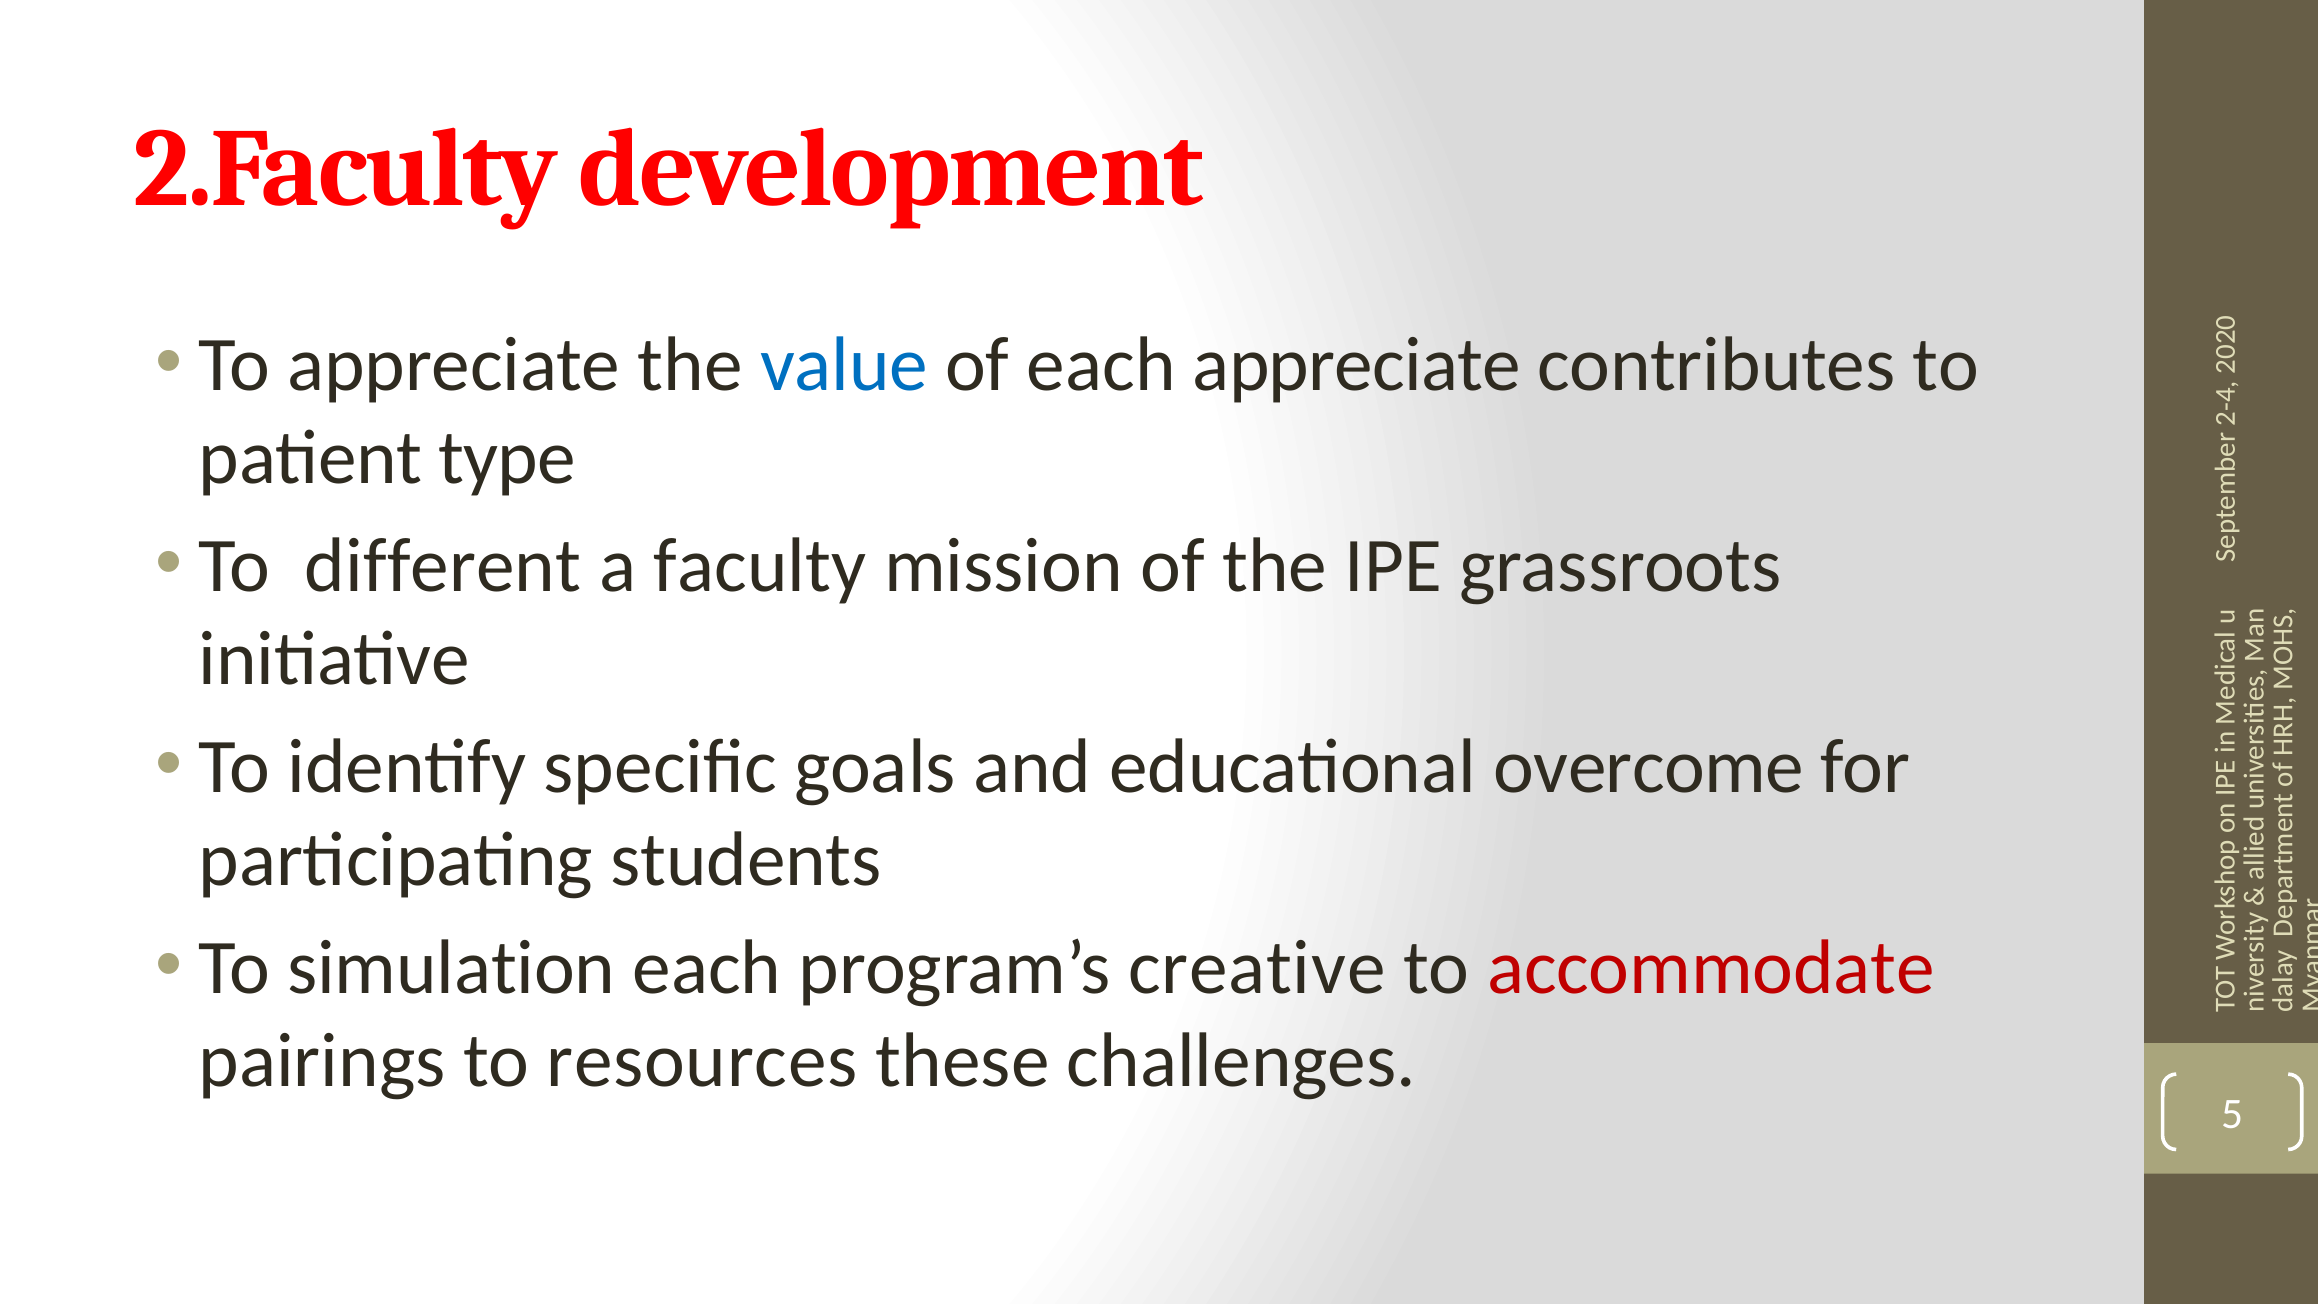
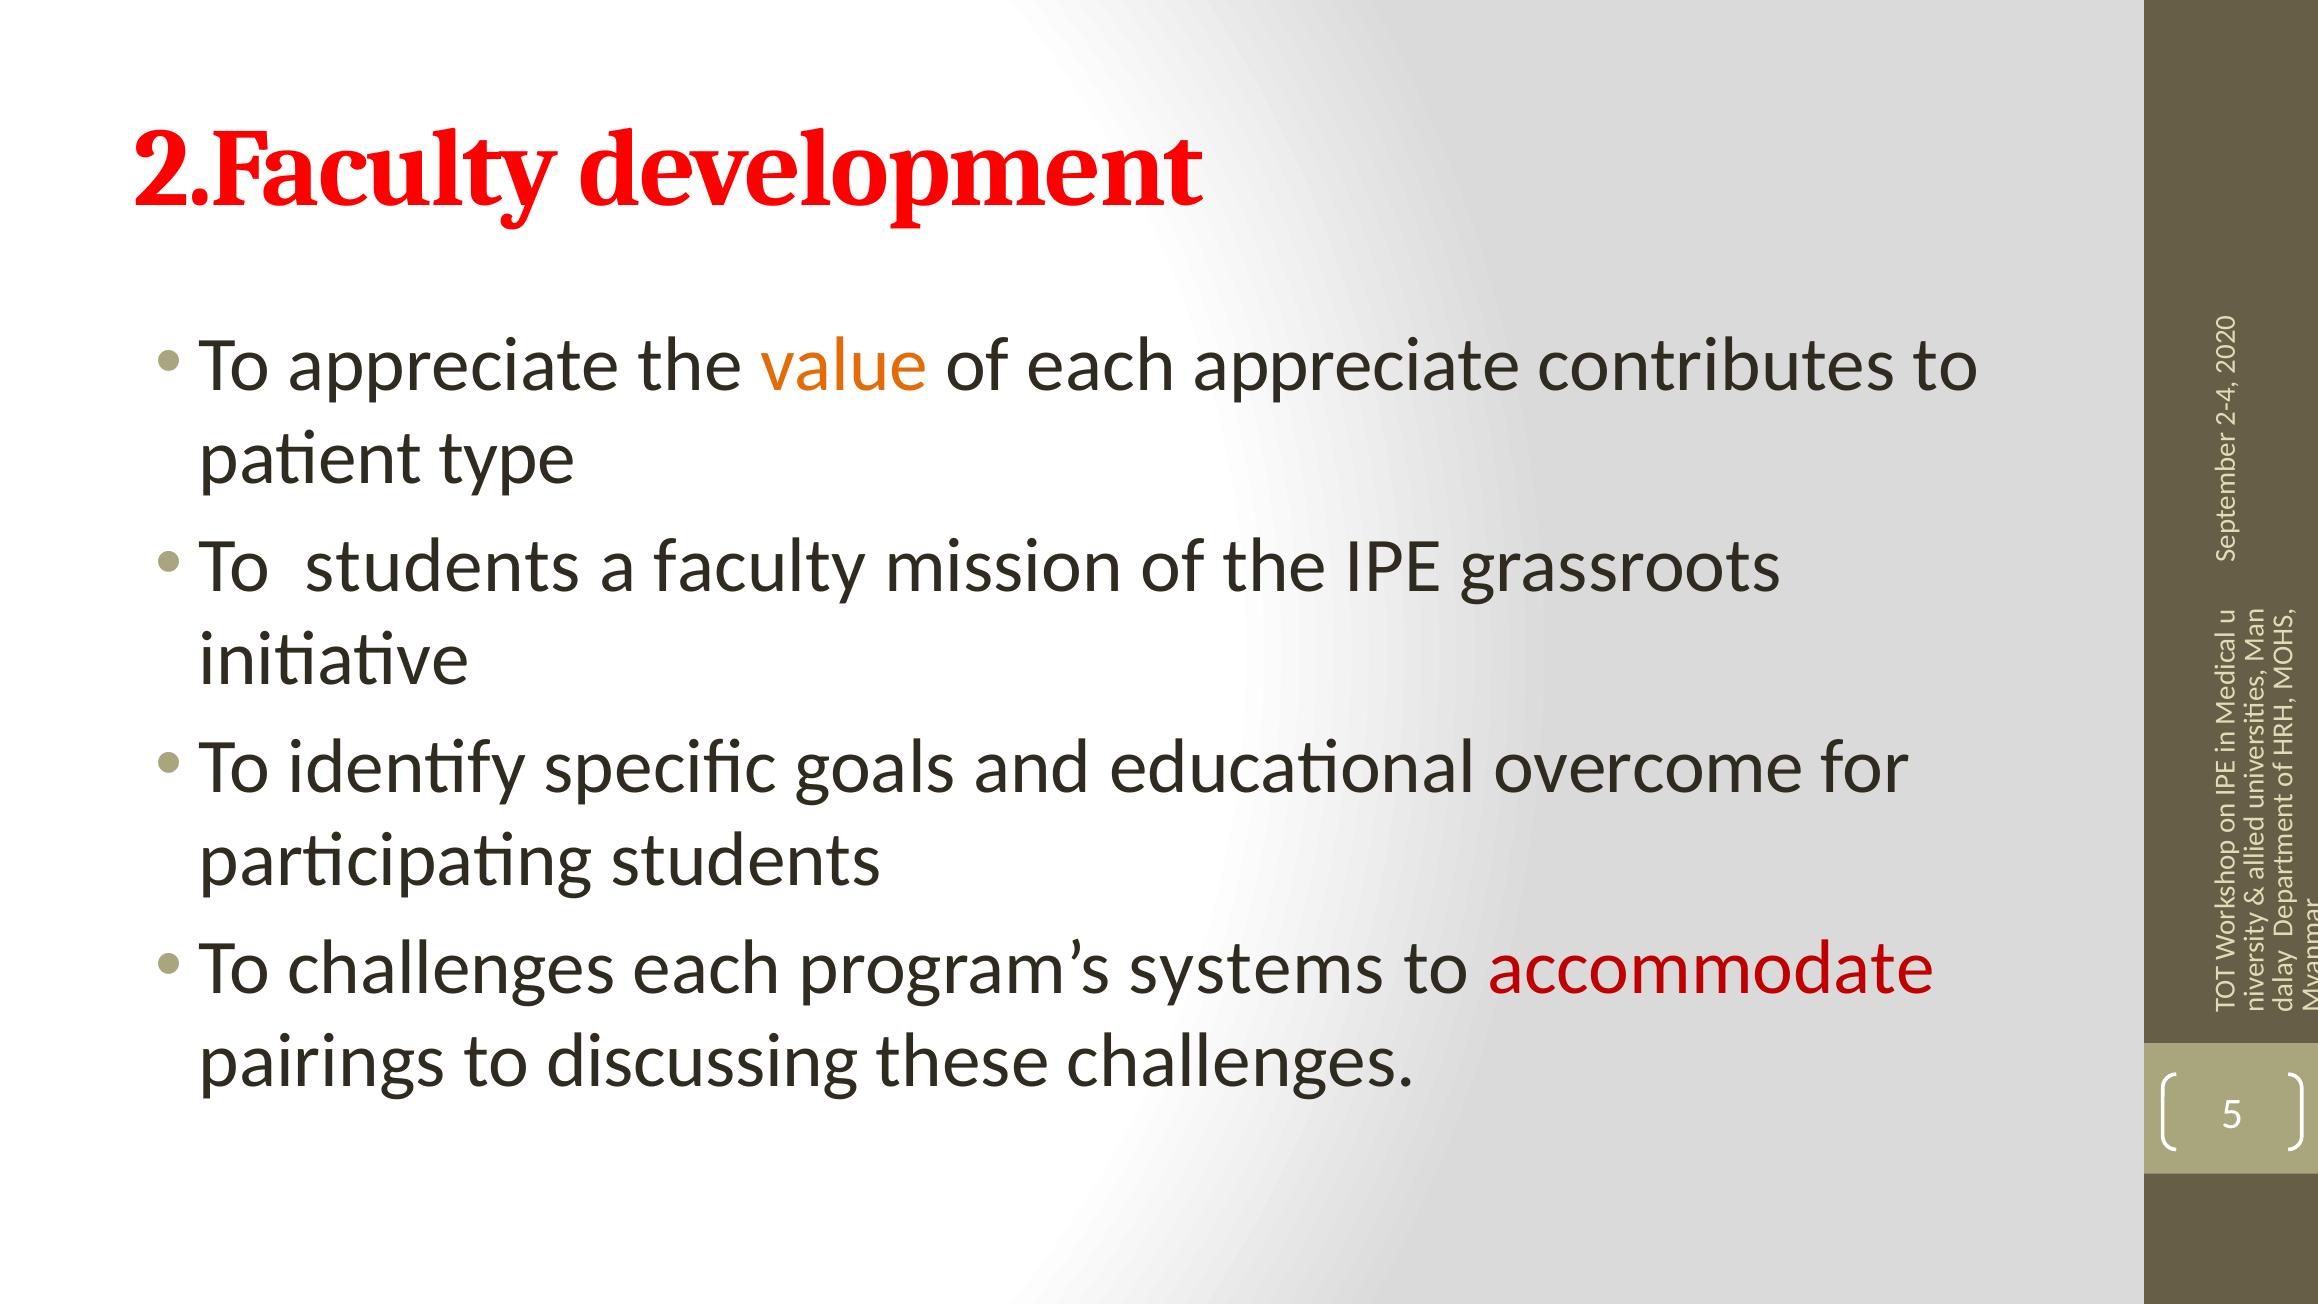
value colour: blue -> orange (844, 365)
To different: different -> students (443, 566)
To simulation: simulation -> challenges (451, 968)
creative: creative -> systems (1257, 968)
resources: resources -> discussing (703, 1061)
